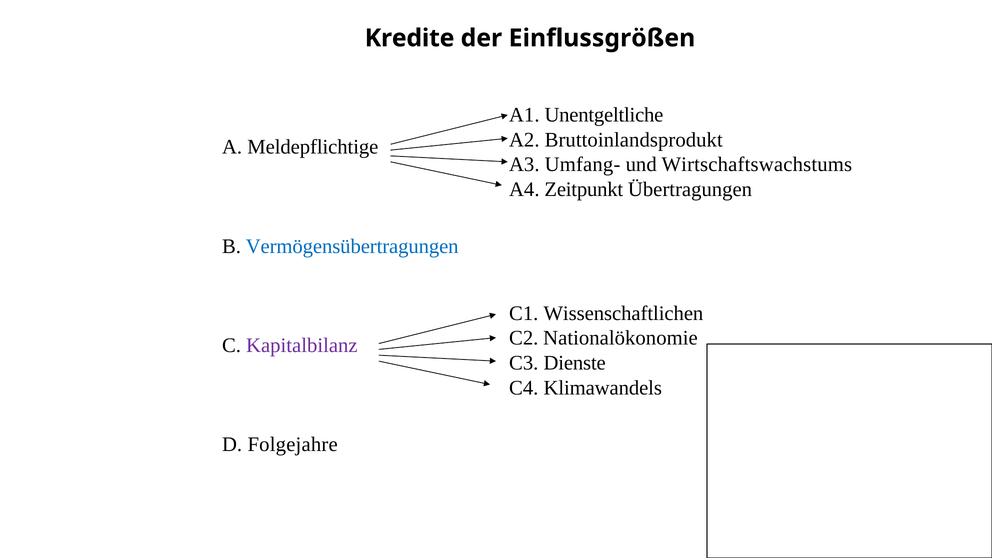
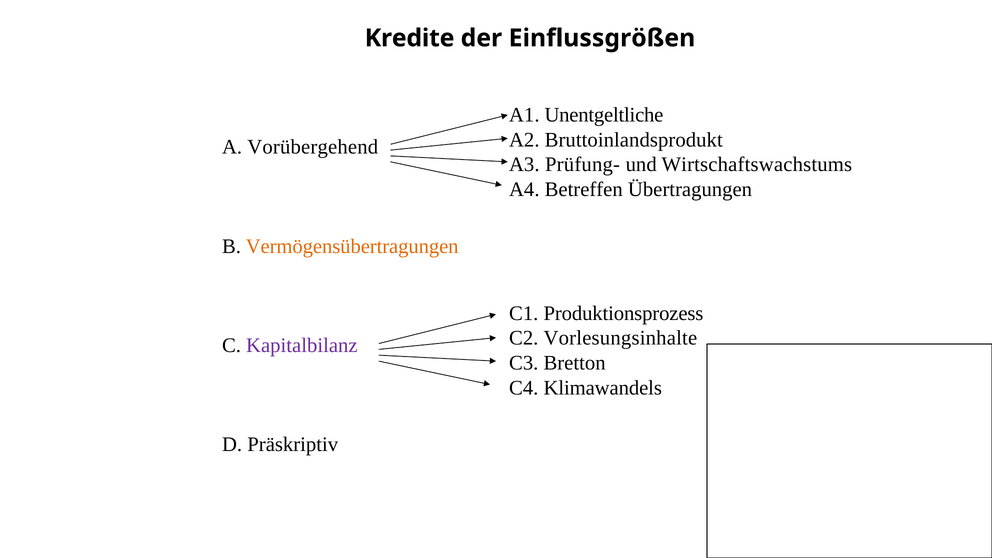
Meldepflichtige: Meldepflichtige -> Vorübergehend (313, 147)
Umfang-: Umfang- -> Prüfung- (583, 164)
Zeitpunkt: Zeitpunkt -> Betreffen (584, 189)
Vermögensübertragungen colour: blue -> orange (352, 246)
Wissenschaftlichen: Wissenschaftlichen -> Produktionsprozess (623, 313)
Nationalökonomie: Nationalökonomie -> Vorlesungsinhalte (620, 338)
Dienste: Dienste -> Bretton (575, 363)
Folgejahre: Folgejahre -> Präskriptiv (293, 445)
